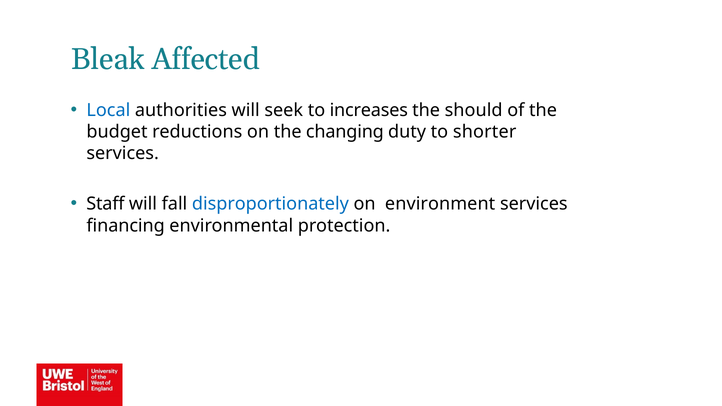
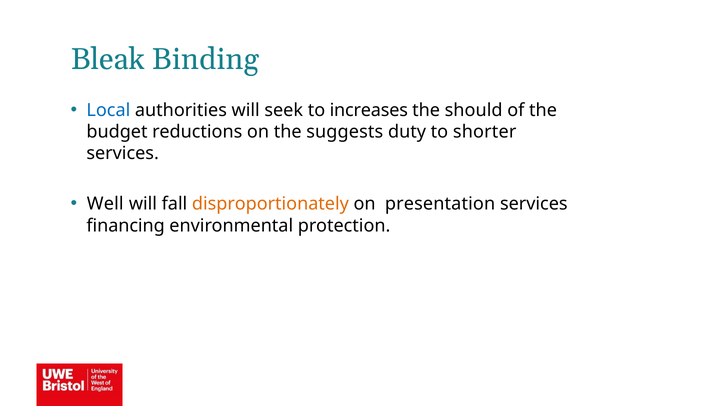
Affected: Affected -> Binding (206, 60)
changing: changing -> suggests (345, 132)
Staff: Staff -> Well (105, 204)
disproportionately colour: blue -> orange (270, 204)
environment: environment -> presentation (440, 204)
